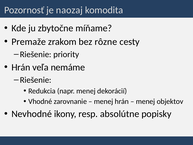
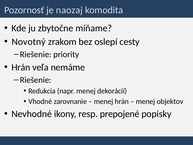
Premaže: Premaže -> Novotný (29, 42)
rôzne: rôzne -> oslepí (106, 42)
absolútne: absolútne -> prepojené (120, 114)
